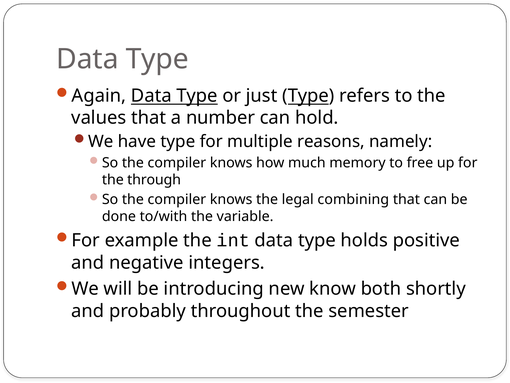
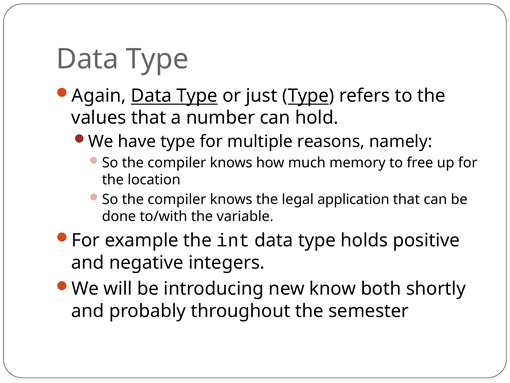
through: through -> location (154, 180)
combining: combining -> application (353, 199)
